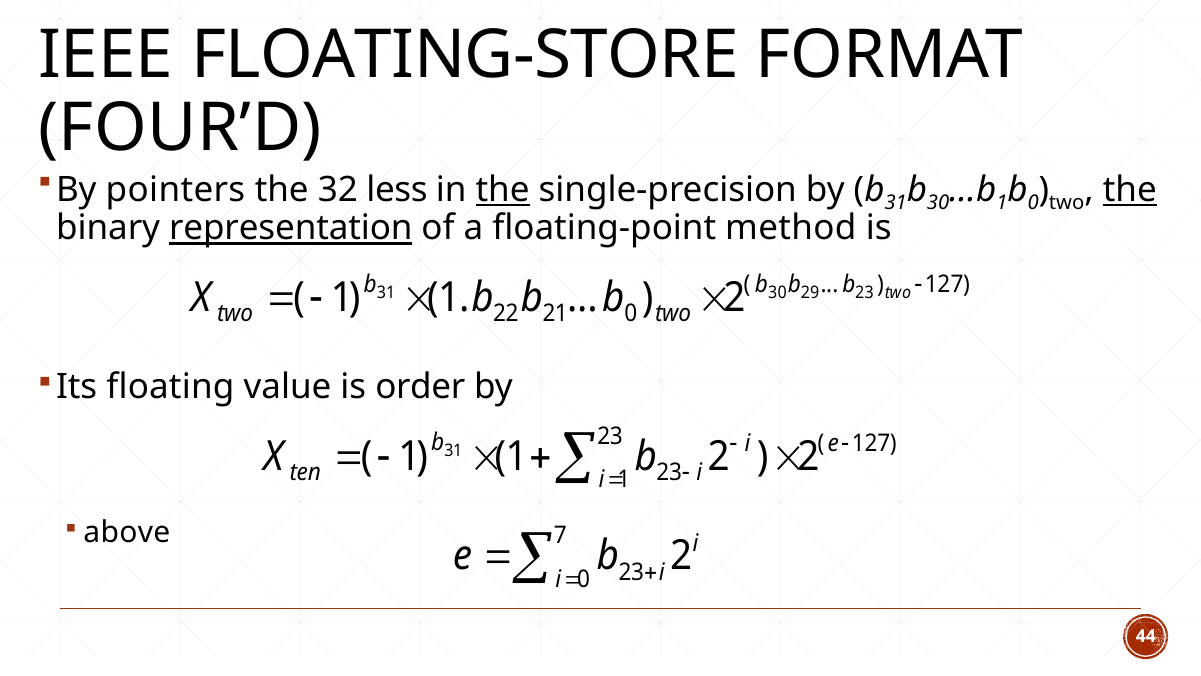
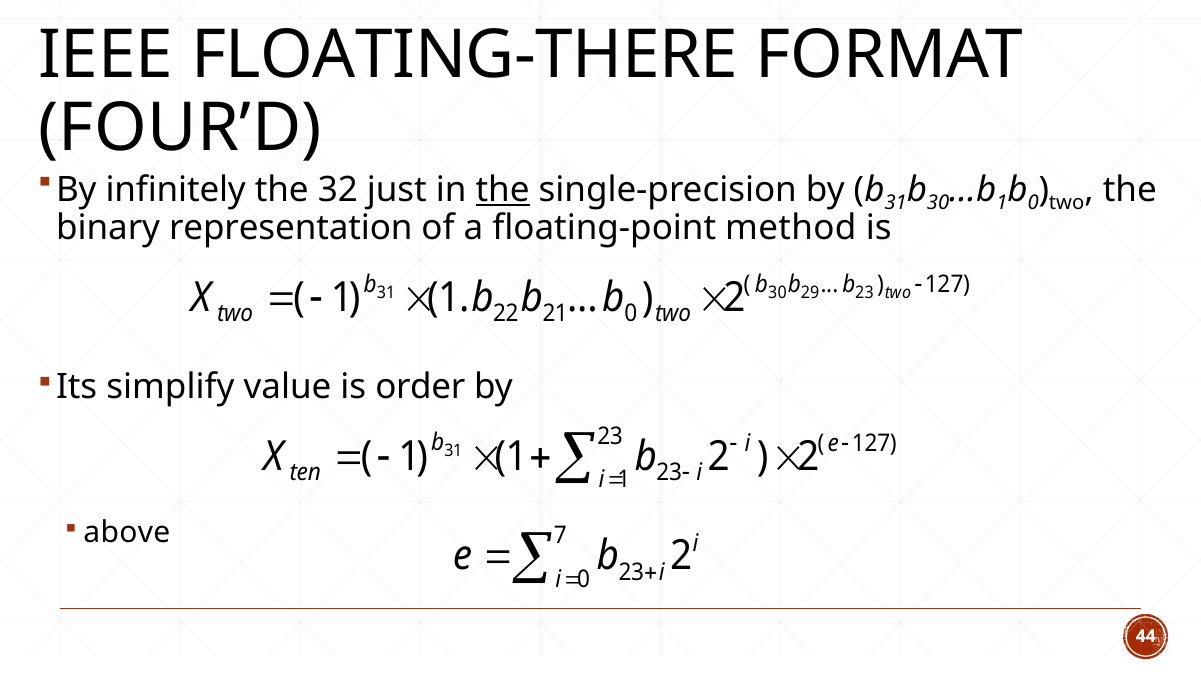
FLOATING-STORE: FLOATING-STORE -> FLOATING-THERE (465, 55)
pointers: pointers -> infinitely (176, 189)
less: less -> just (397, 189)
the underline: present -> none (1130, 189)
representation underline: present -> none (291, 228)
floating: floating -> simplify (170, 387)
